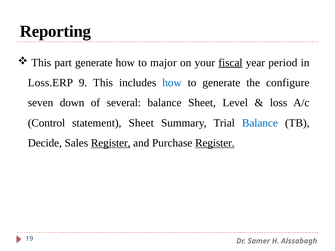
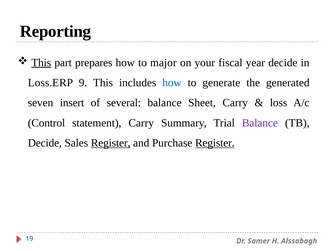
This underline: none -> present (41, 63)
part generate: generate -> prepares (94, 63)
fiscal underline: present -> none (230, 63)
year period: period -> decide (283, 63)
configure: configure -> generated (288, 83)
down: down -> insert (72, 103)
Sheet Level: Level -> Carry (235, 103)
statement Sheet: Sheet -> Carry (141, 123)
Balance colour: blue -> purple (260, 123)
